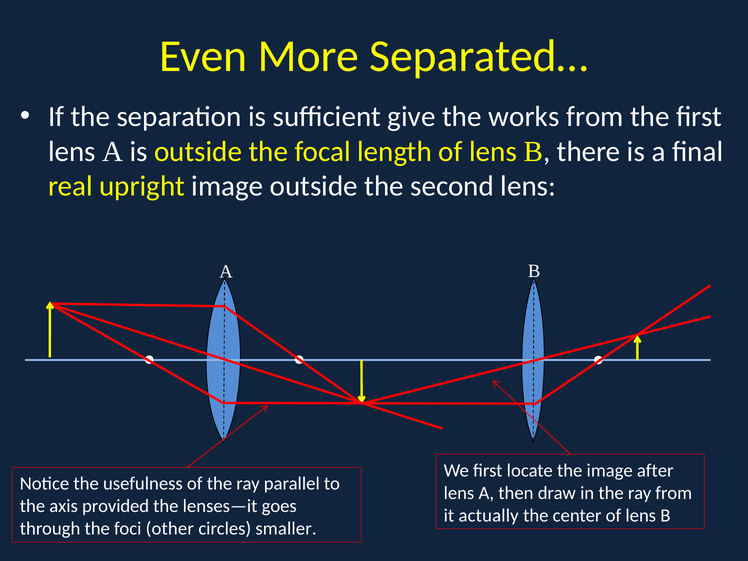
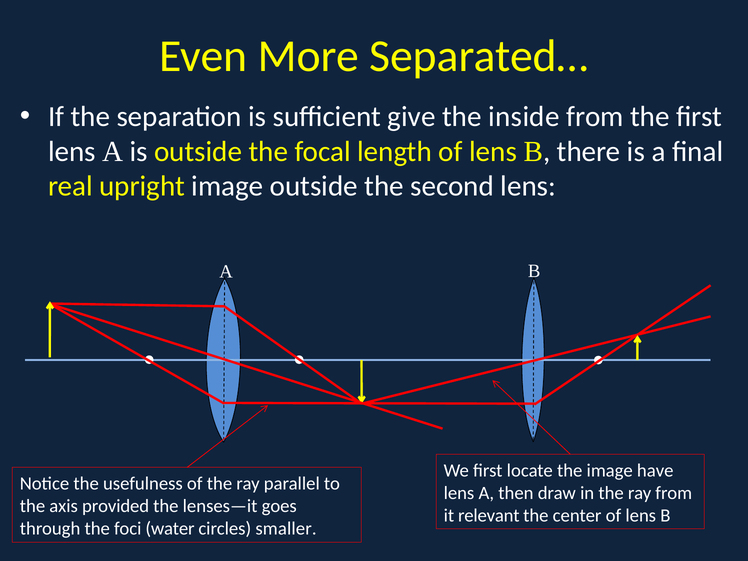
works: works -> inside (524, 117)
after: after -> have (655, 470)
actually: actually -> relevant (489, 515)
other: other -> water (170, 529)
